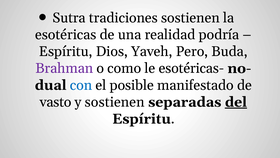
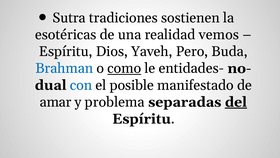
podría: podría -> vemos (219, 35)
Brahman colour: purple -> blue (64, 68)
como underline: none -> present (124, 68)
esotéricas-: esotéricas- -> entidades- (191, 68)
vasto: vasto -> amar (56, 102)
y sostienen: sostienen -> problema (115, 102)
